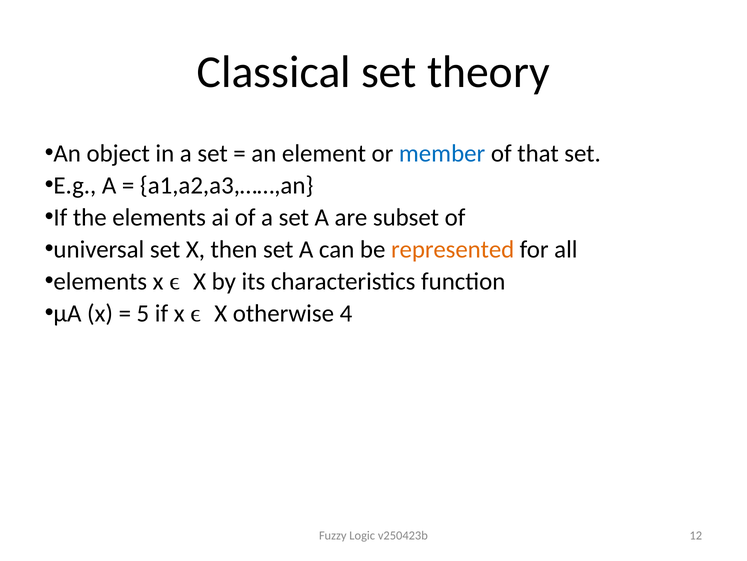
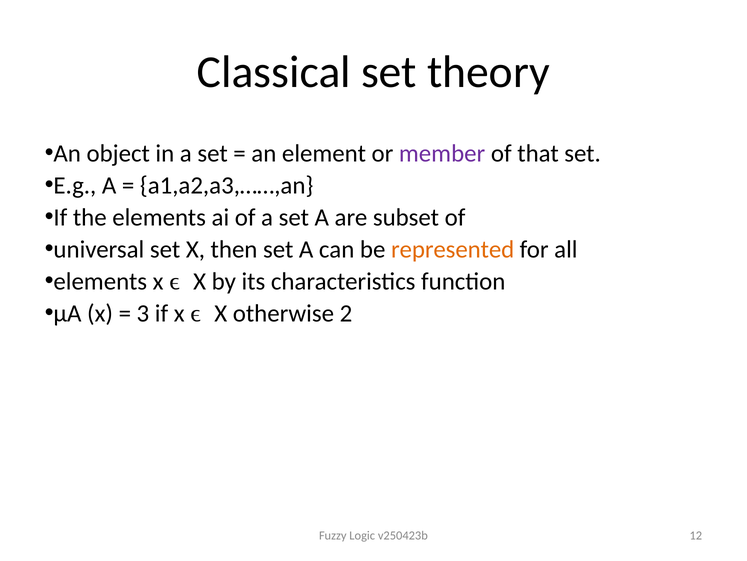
member colour: blue -> purple (442, 153)
5: 5 -> 3 (143, 313)
4: 4 -> 2 (346, 313)
